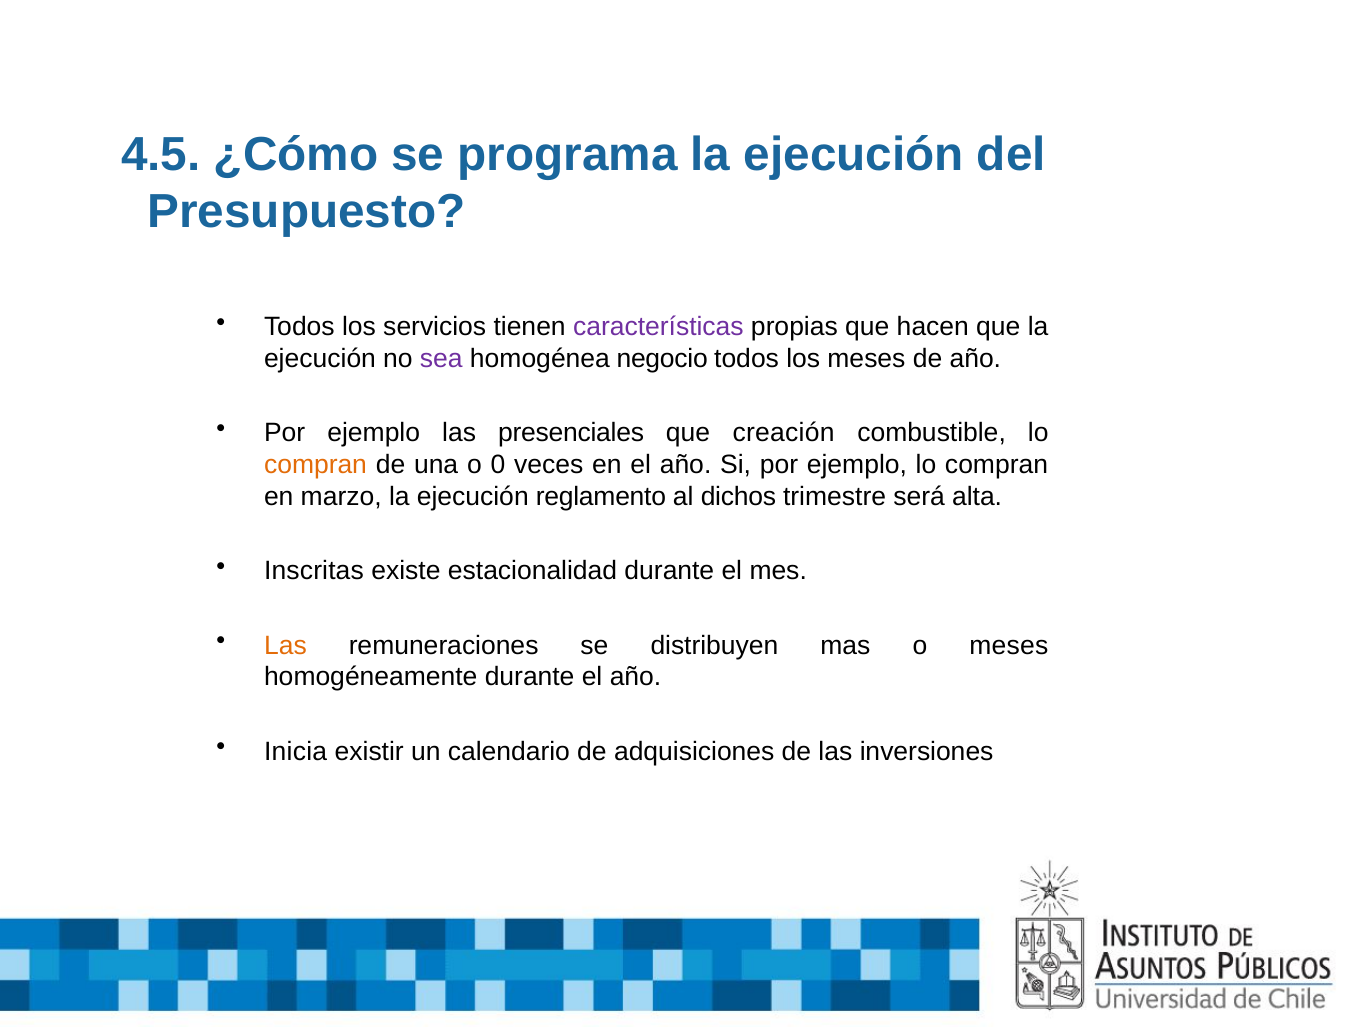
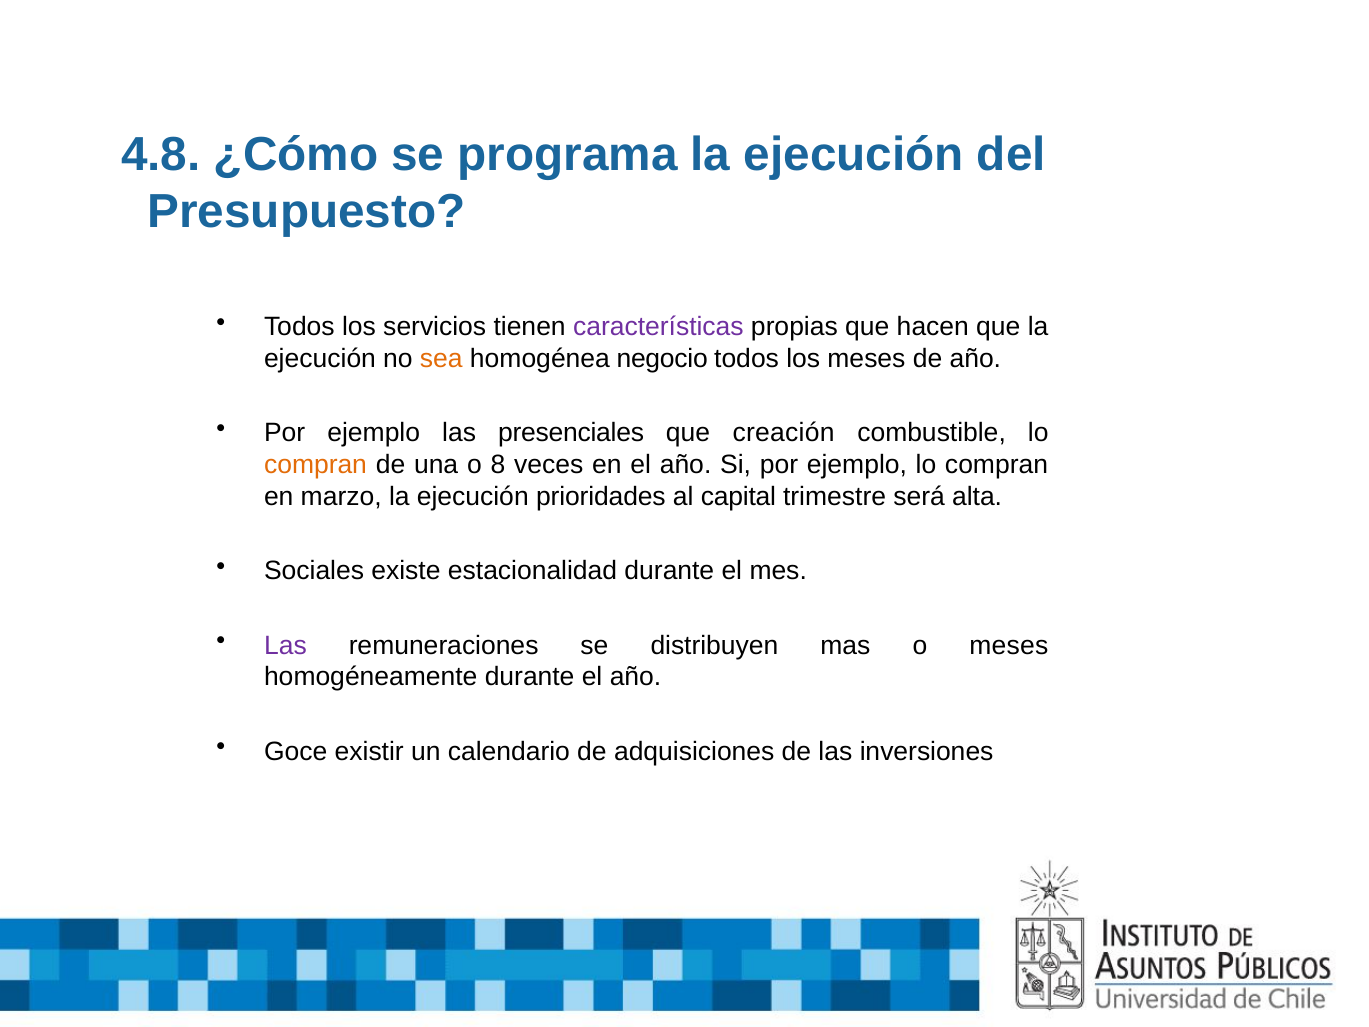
4.5: 4.5 -> 4.8 (161, 155)
sea colour: purple -> orange (441, 359)
0: 0 -> 8 (498, 465)
reglamento: reglamento -> prioridades (601, 497)
dichos: dichos -> capital (738, 497)
Inscritas: Inscritas -> Sociales (314, 571)
Las colour: orange -> purple (285, 645)
Inicia: Inicia -> Goce (296, 751)
